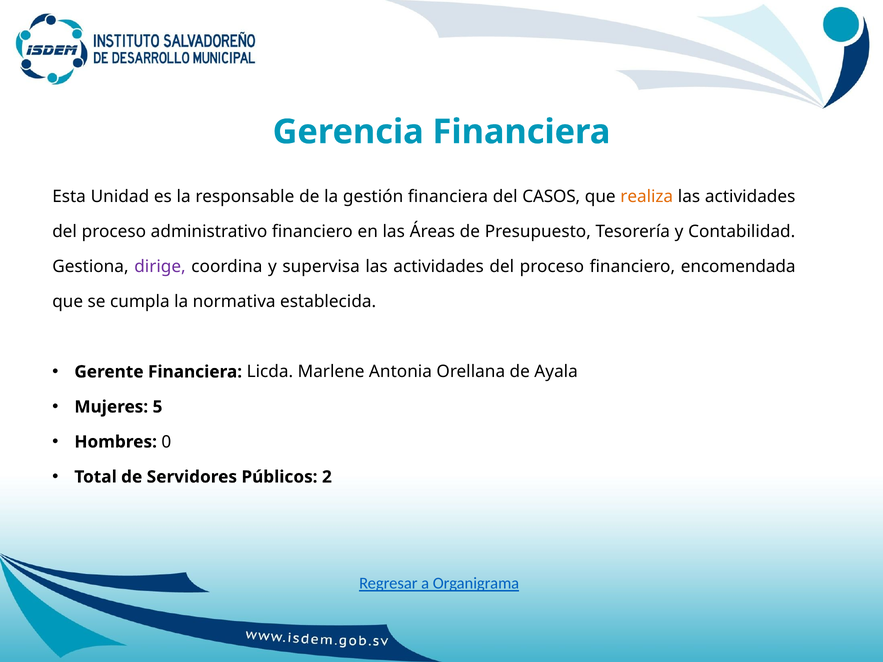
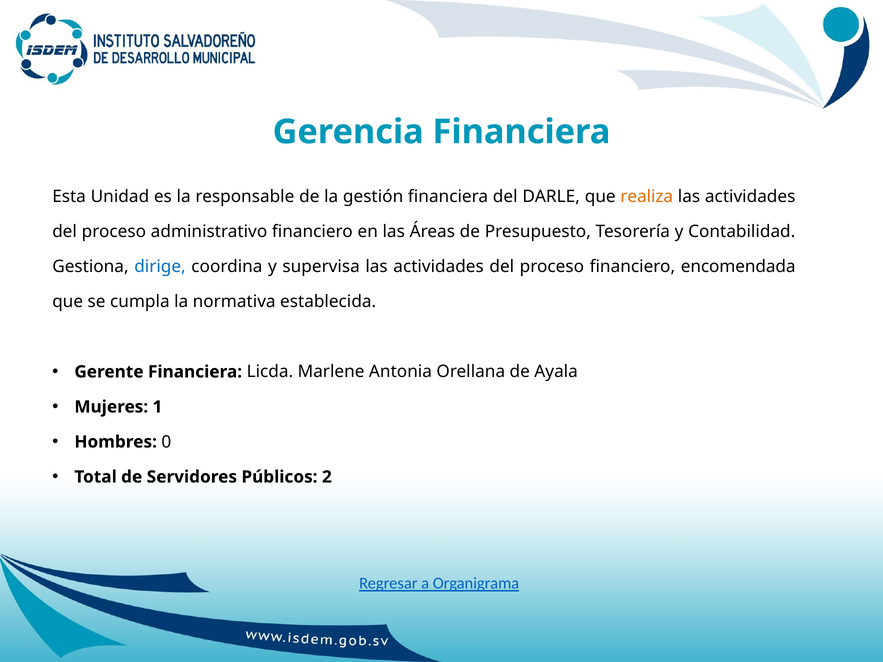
CASOS: CASOS -> DARLE (551, 197)
dirige colour: purple -> blue (160, 267)
5: 5 -> 1 (157, 407)
